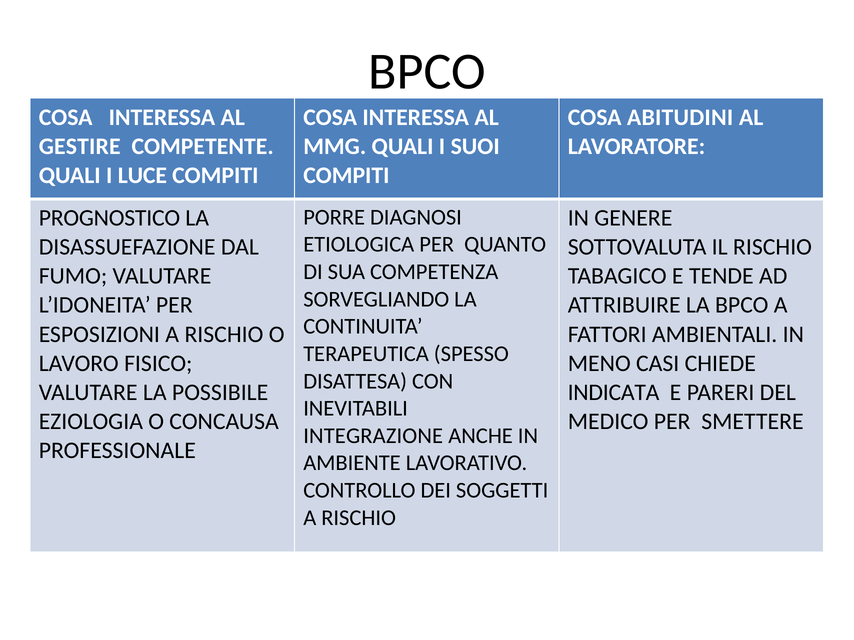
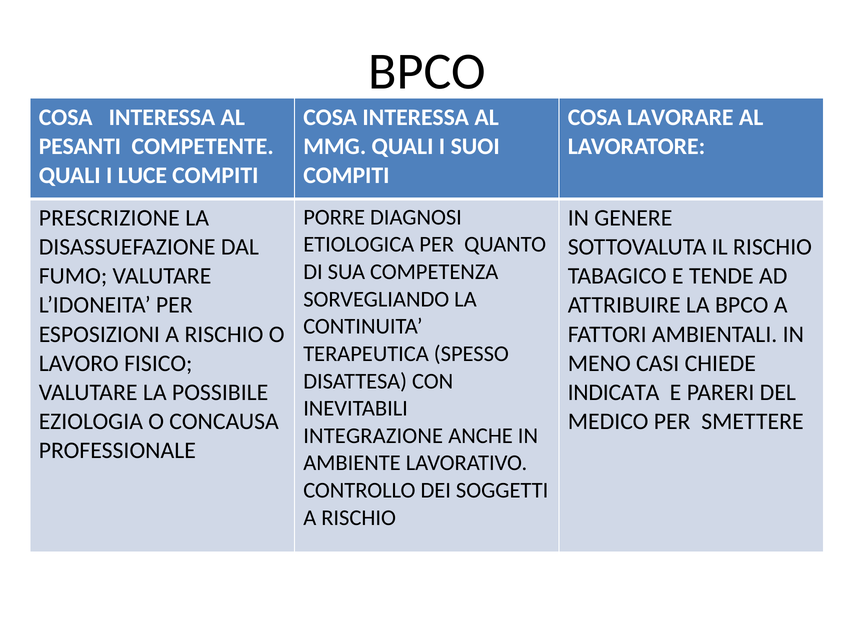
ABITUDINI: ABITUDINI -> LAVORARE (680, 117)
GESTIRE: GESTIRE -> PESANTI (80, 146)
PROGNOSTICO: PROGNOSTICO -> PRESCRIZIONE (109, 218)
